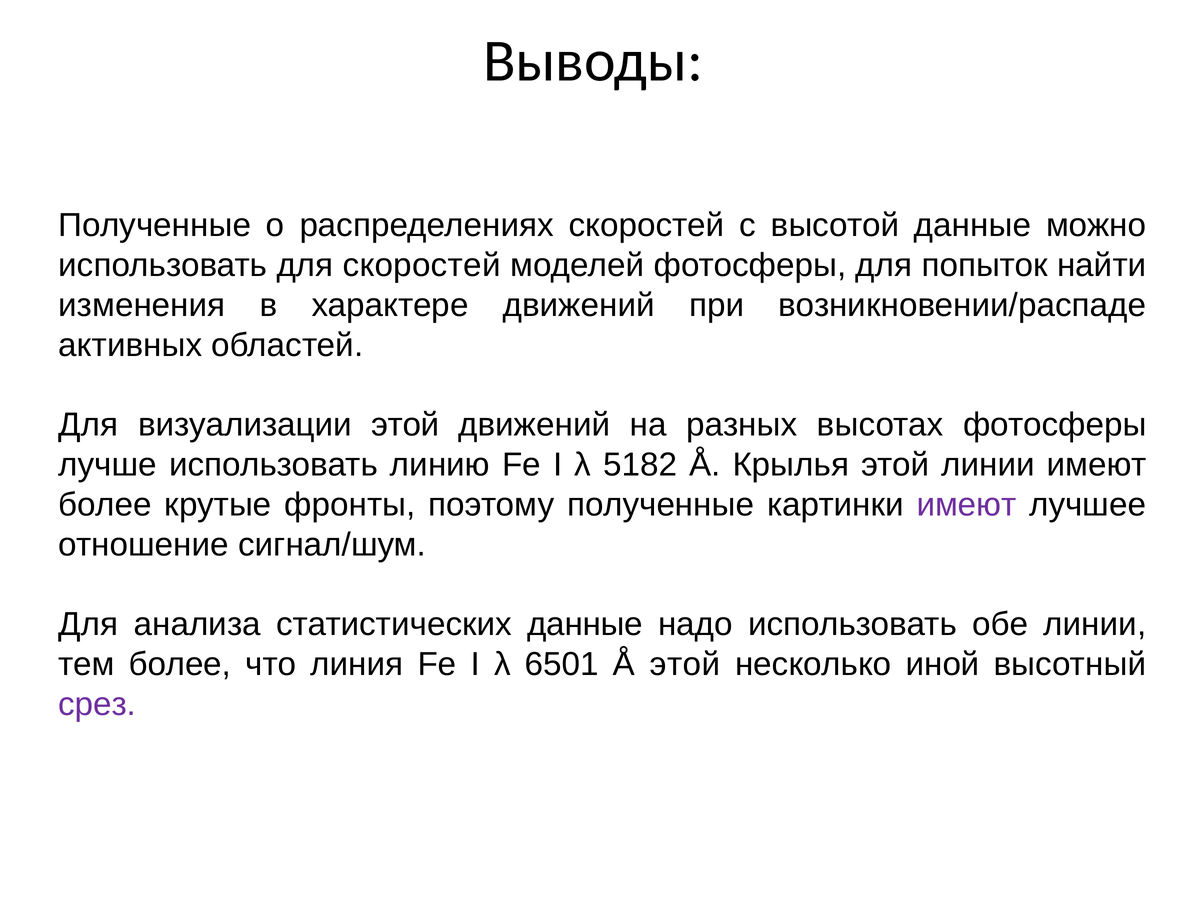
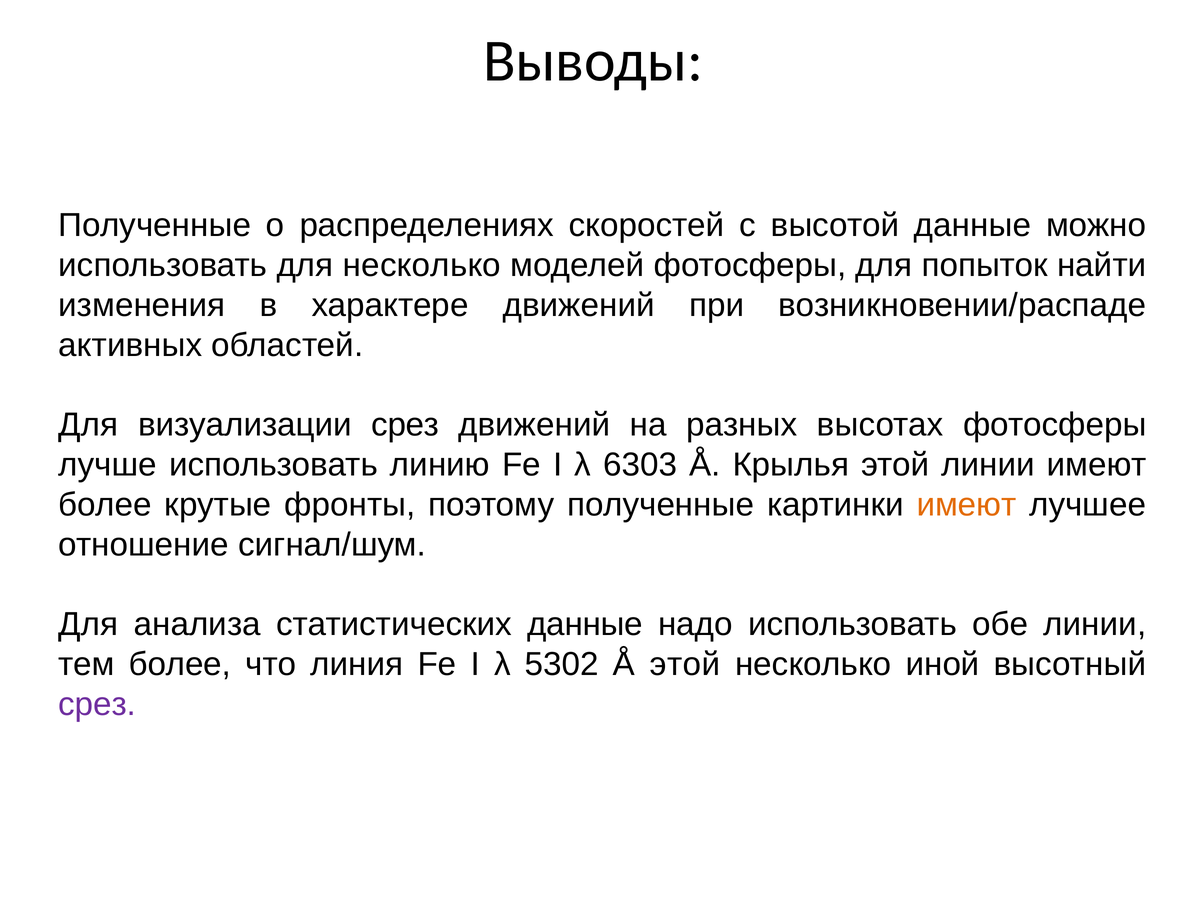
для скоростей: скоростей -> несколько (422, 265)
визуализации этой: этой -> срез (405, 425)
5182: 5182 -> 6303 (640, 465)
имеют colour: purple -> orange (967, 505)
6501: 6501 -> 5302 (562, 664)
